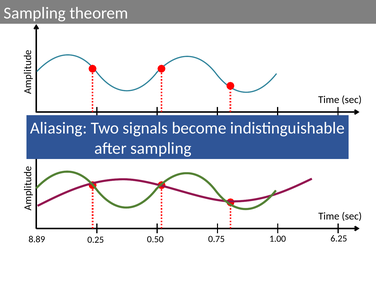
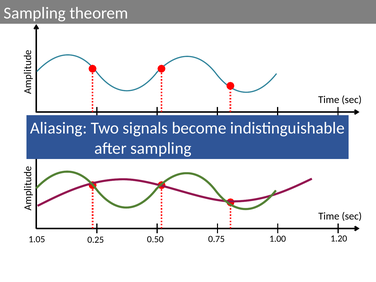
8.89: 8.89 -> 1.05 (37, 239)
6.25: 6.25 -> 1.20 (339, 239)
